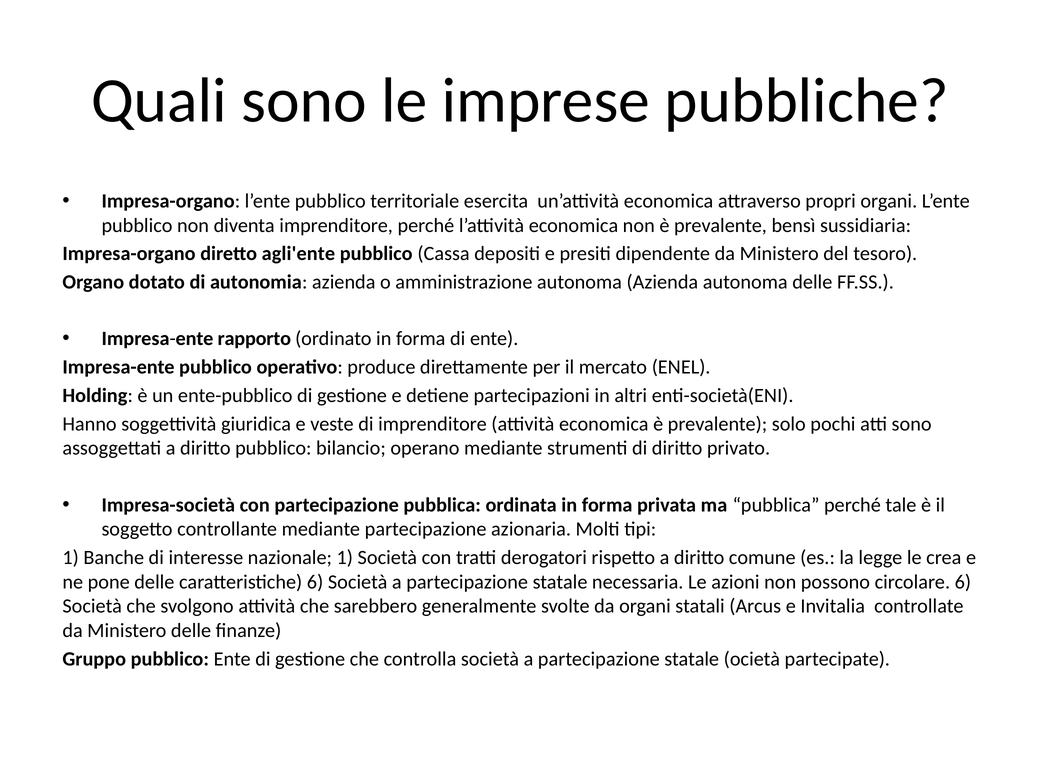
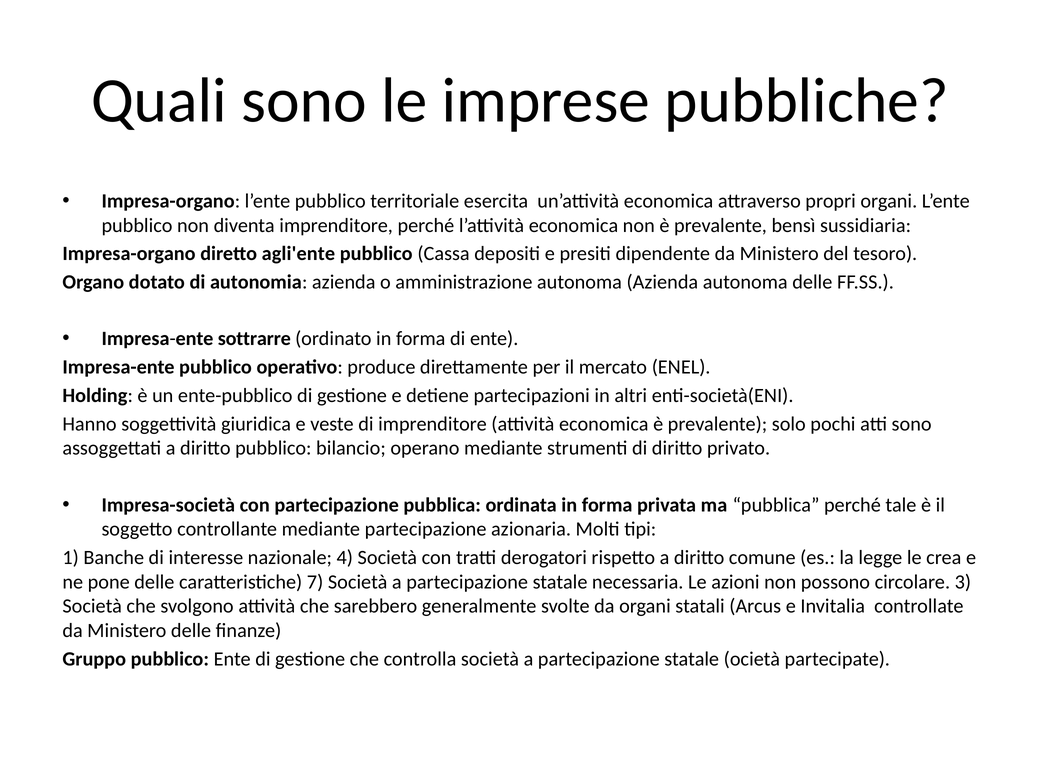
rapporto: rapporto -> sottrarre (254, 339)
nazionale 1: 1 -> 4 (345, 557)
caratteristiche 6: 6 -> 7 (315, 582)
circolare 6: 6 -> 3 (963, 582)
